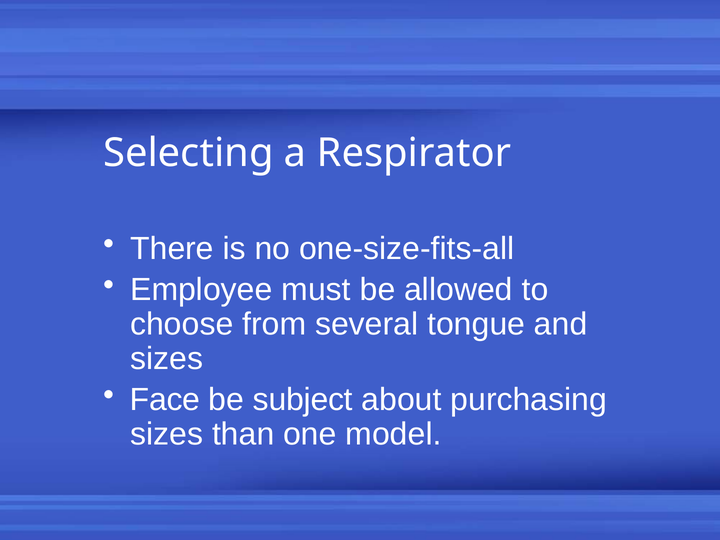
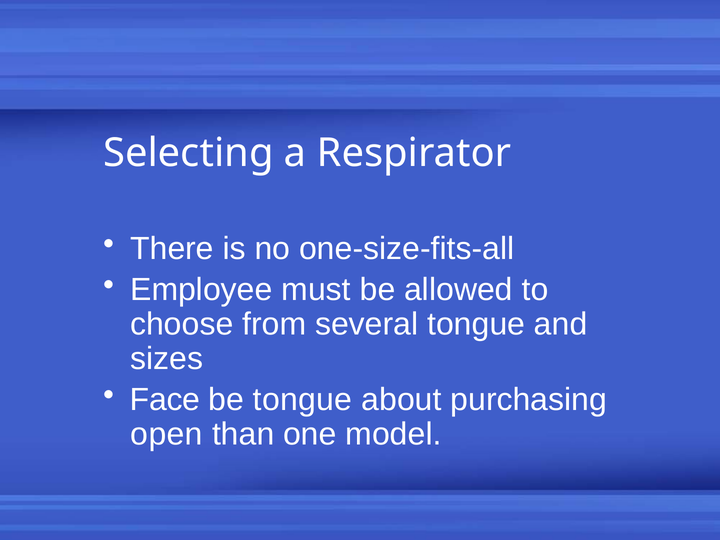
be subject: subject -> tongue (303, 400)
sizes: sizes -> open (166, 434)
